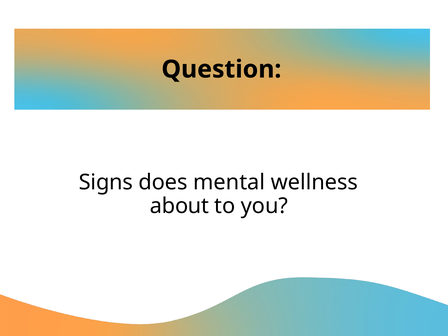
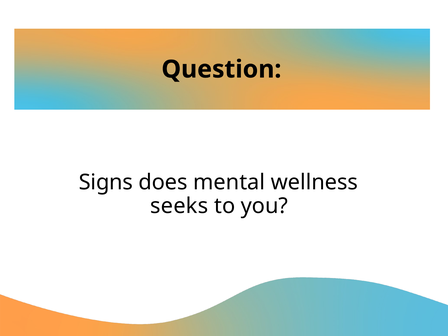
about: about -> seeks (179, 206)
